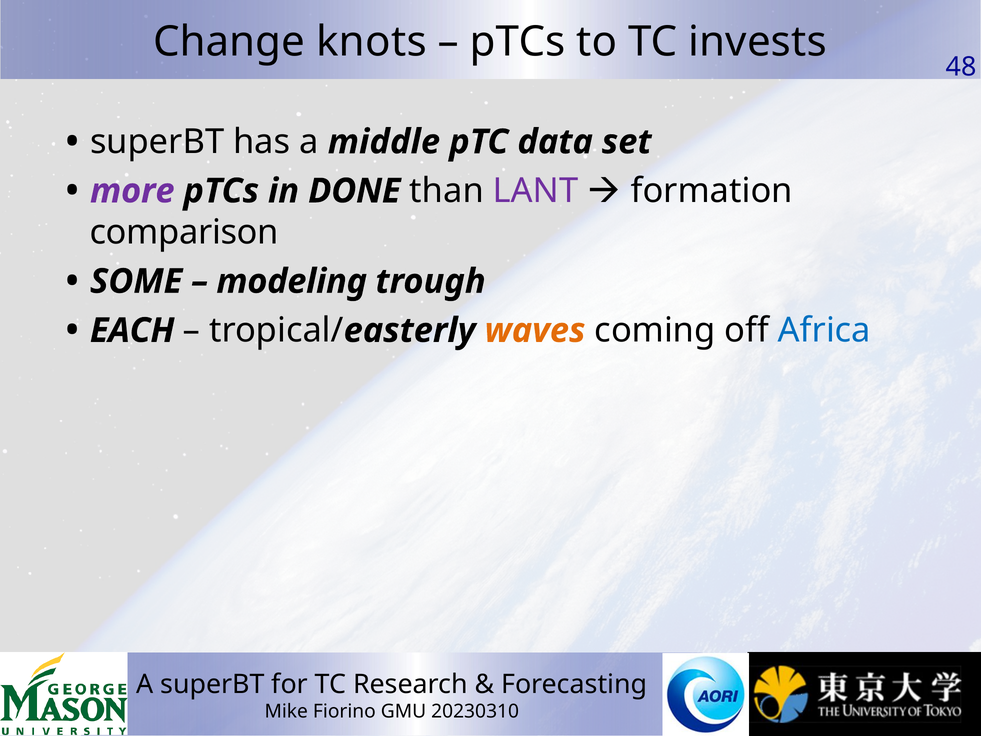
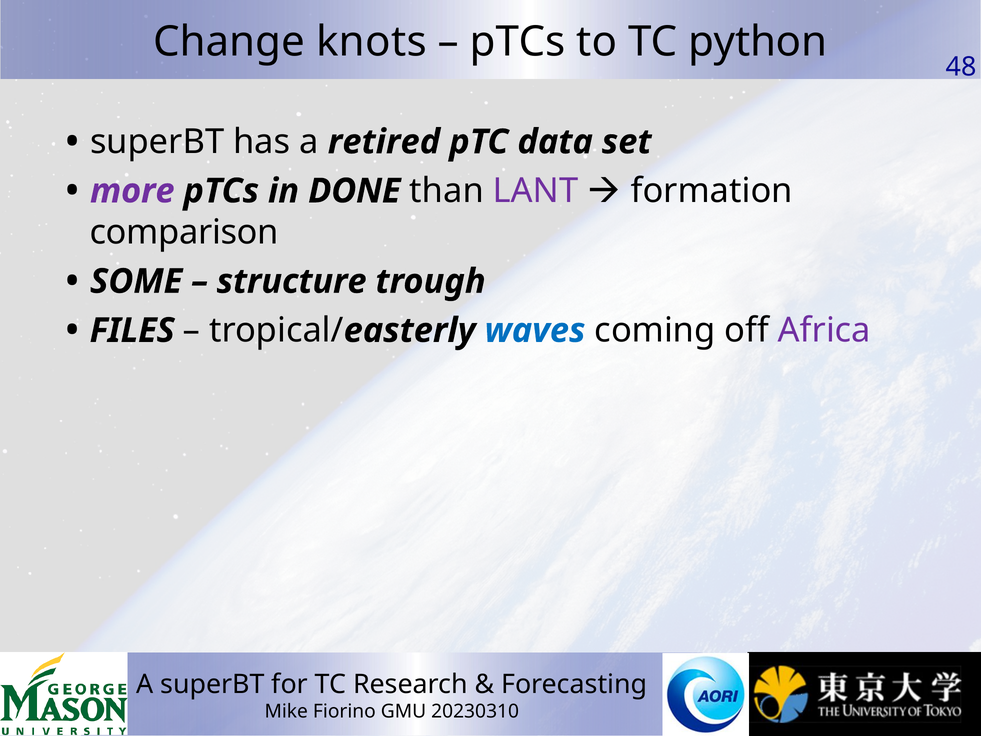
invests: invests -> python (758, 42)
middle: middle -> retired (384, 142)
modeling: modeling -> structure (292, 281)
EACH: EACH -> FILES (132, 330)
waves colour: orange -> blue (535, 330)
Africa colour: blue -> purple (824, 330)
